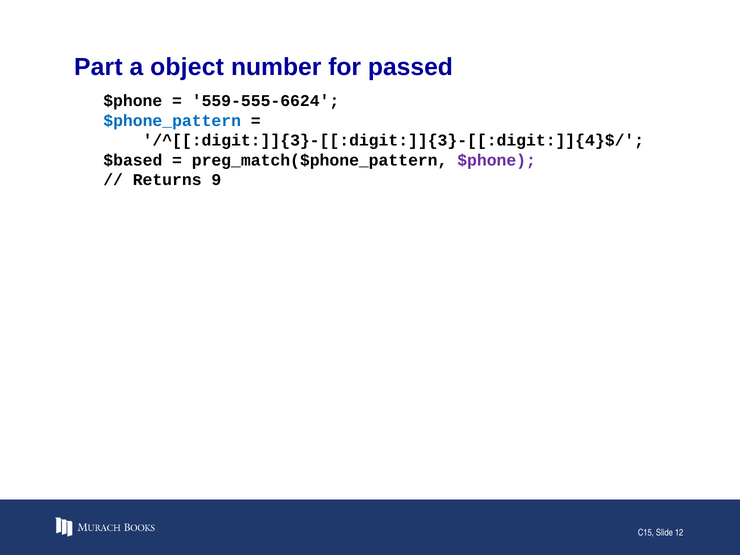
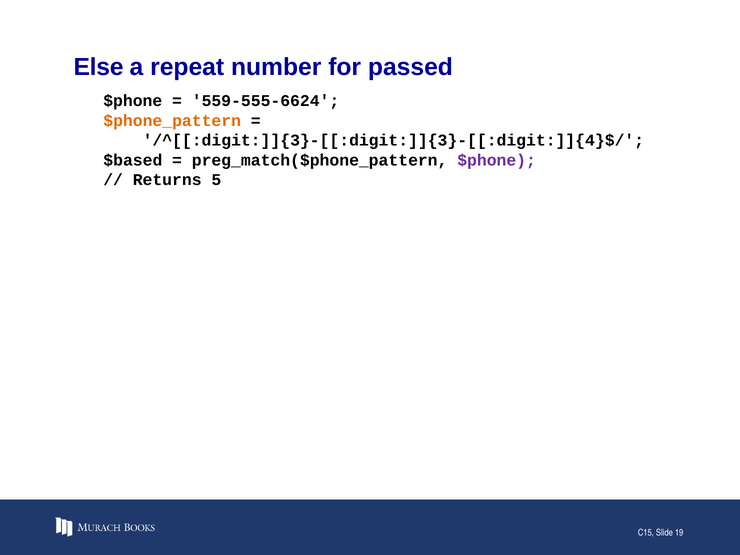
Part: Part -> Else (99, 67)
object: object -> repeat (187, 67)
$phone_pattern colour: blue -> orange (172, 121)
9: 9 -> 5 (216, 180)
12: 12 -> 19 (679, 532)
